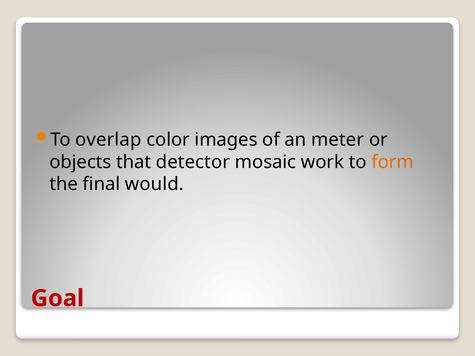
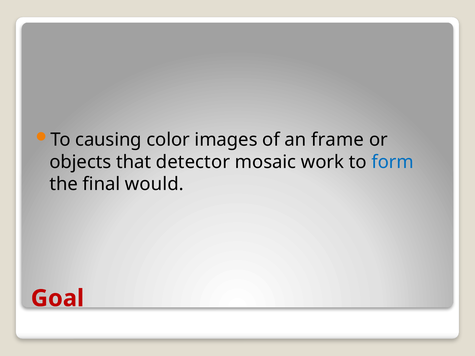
overlap: overlap -> causing (108, 140)
meter: meter -> frame (338, 140)
form colour: orange -> blue (393, 162)
